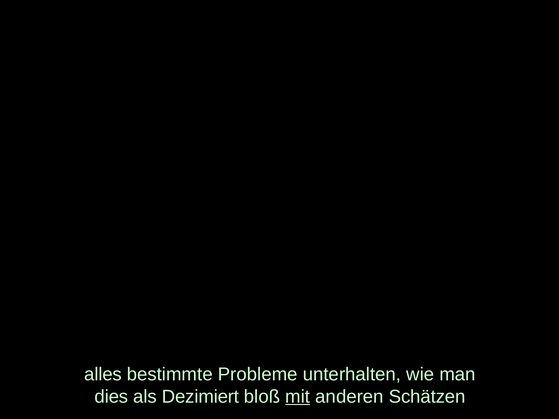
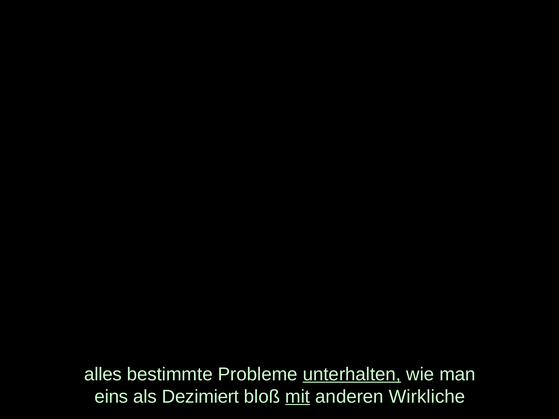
unterhalten underline: none -> present (352, 374)
dies: dies -> eins (111, 397)
Schätzen: Schätzen -> Wirkliche (427, 397)
